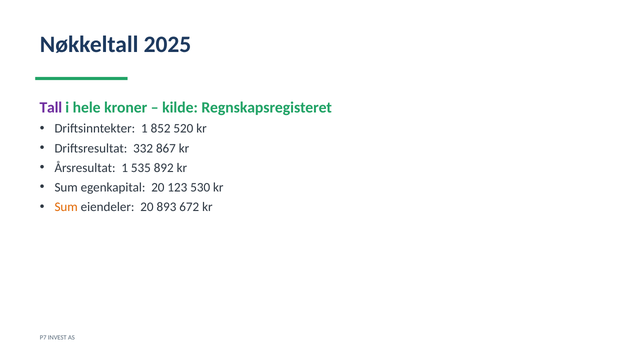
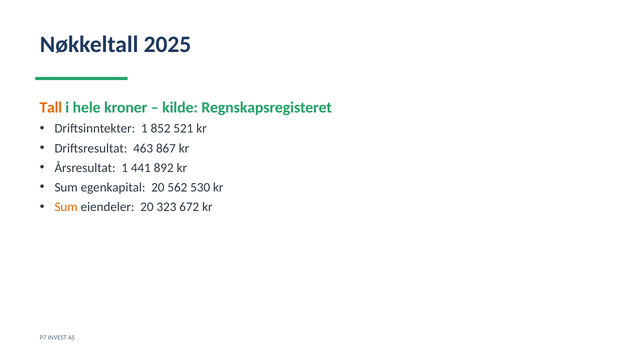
Tall colour: purple -> orange (51, 108)
520: 520 -> 521 (183, 129)
332: 332 -> 463 (143, 148)
535: 535 -> 441 (141, 168)
123: 123 -> 562 (177, 187)
893: 893 -> 323 (166, 207)
